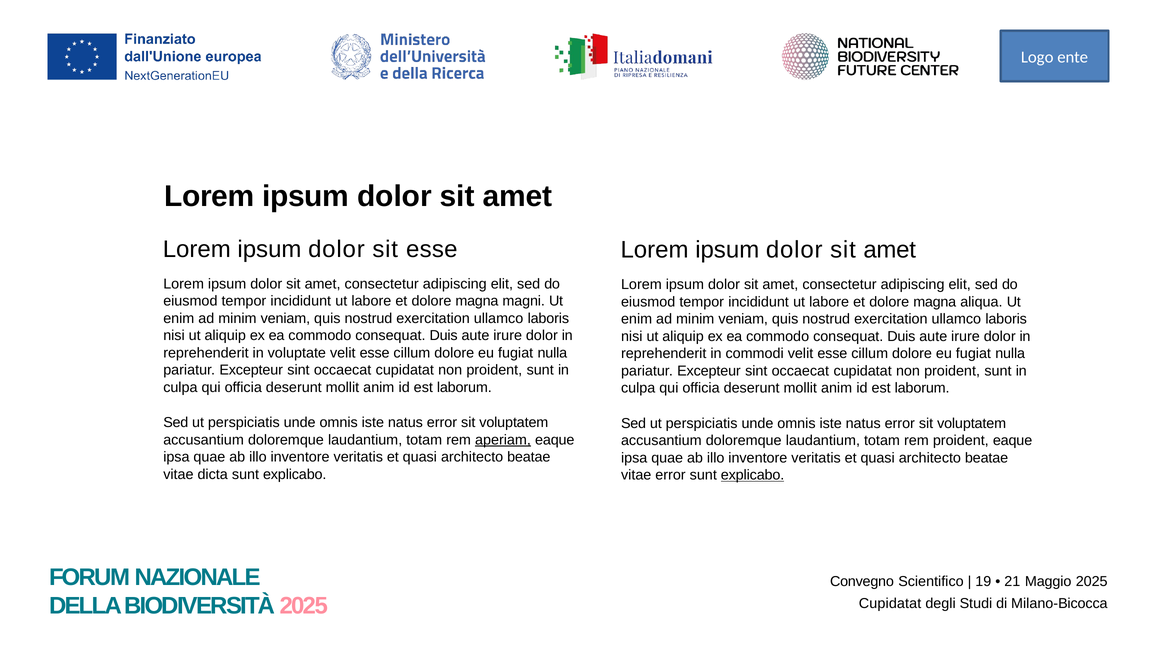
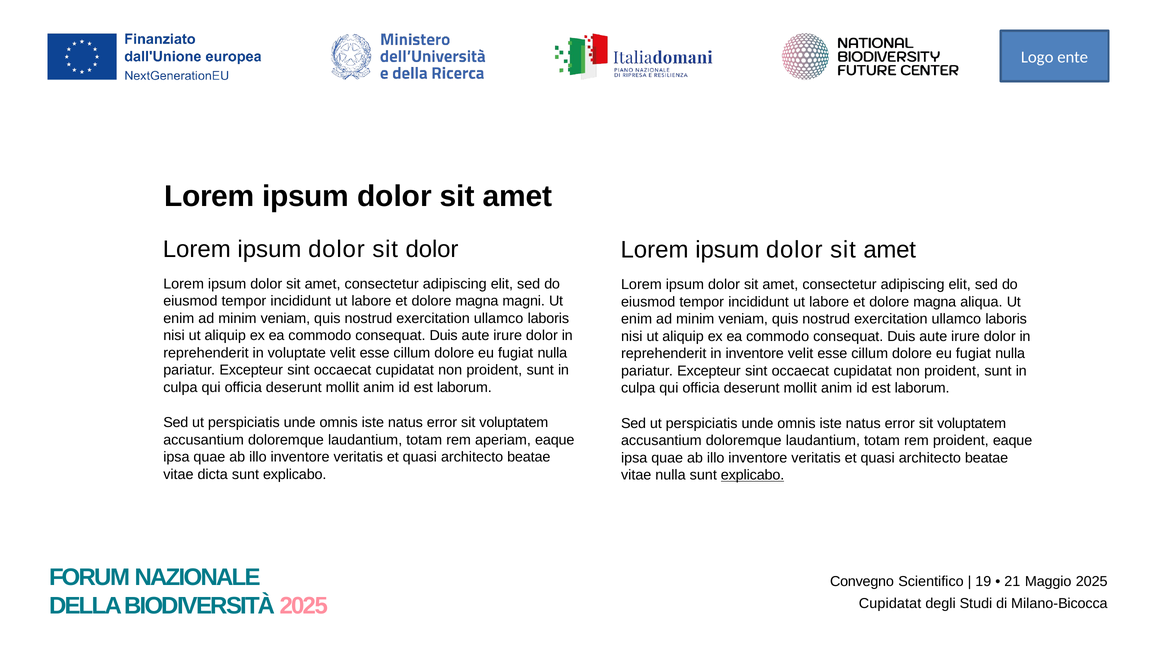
sit esse: esse -> dolor (432, 249)
in commodi: commodi -> inventore (755, 354)
aperiam underline: present -> none (503, 440)
vitae error: error -> nulla (671, 475)
